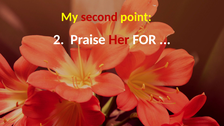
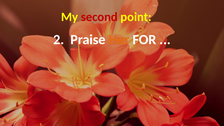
Her colour: red -> orange (119, 40)
